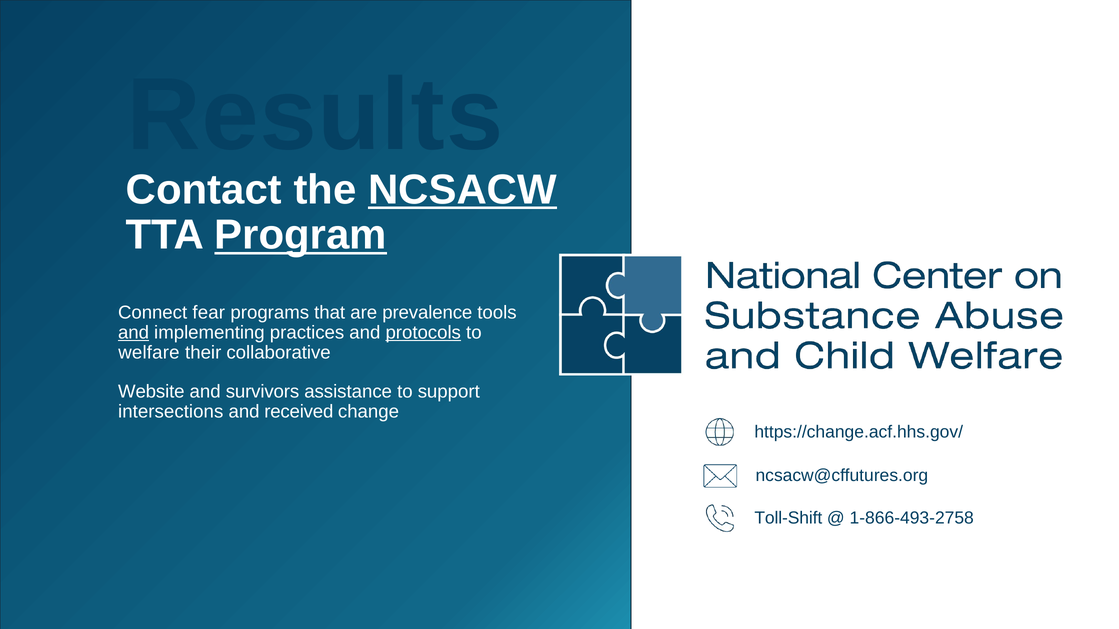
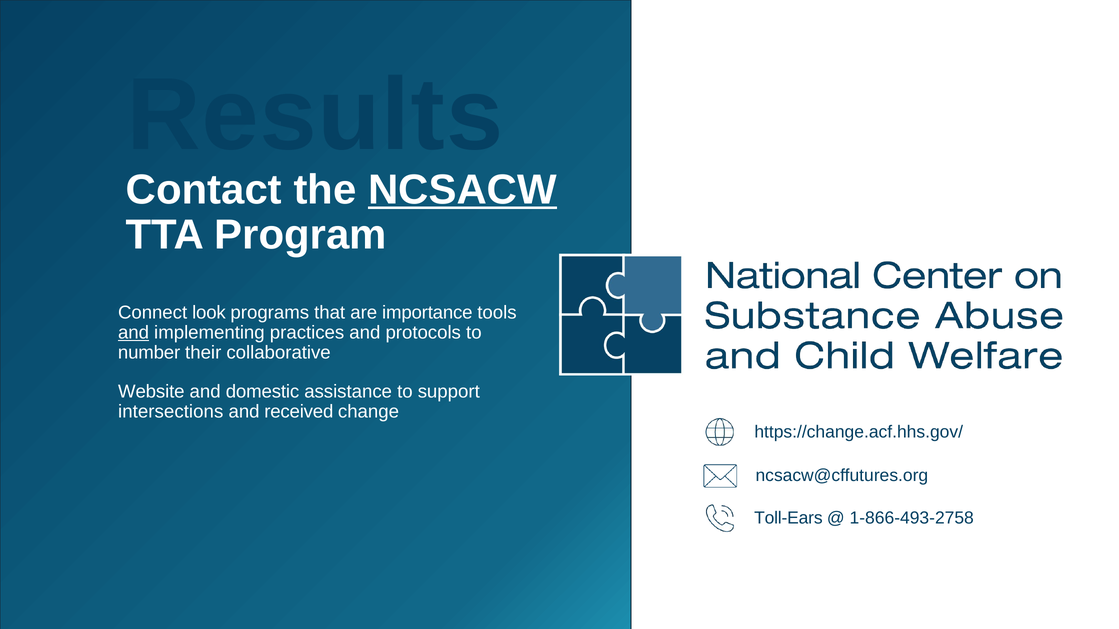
Program underline: present -> none (301, 235)
fear: fear -> look (209, 313)
prevalence: prevalence -> importance (427, 313)
protocols underline: present -> none (423, 333)
welfare: welfare -> number (149, 353)
survivors: survivors -> domestic (262, 392)
Toll-Shift: Toll-Shift -> Toll-Ears (788, 518)
